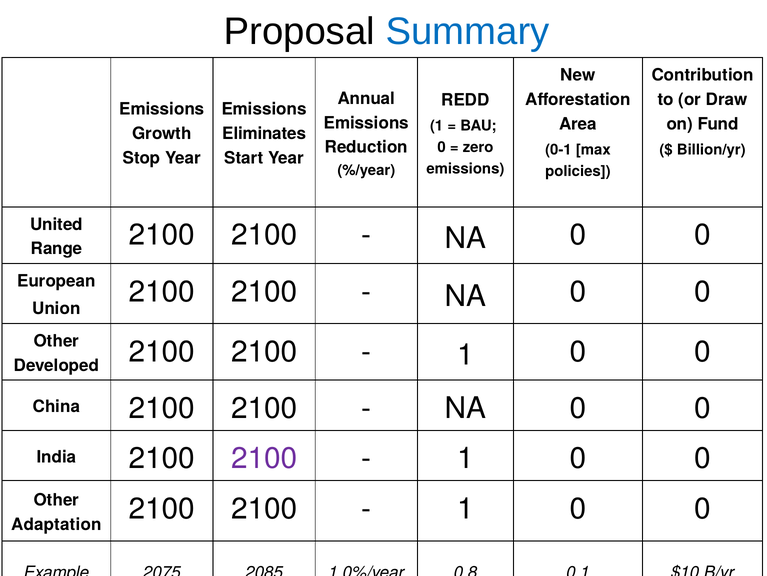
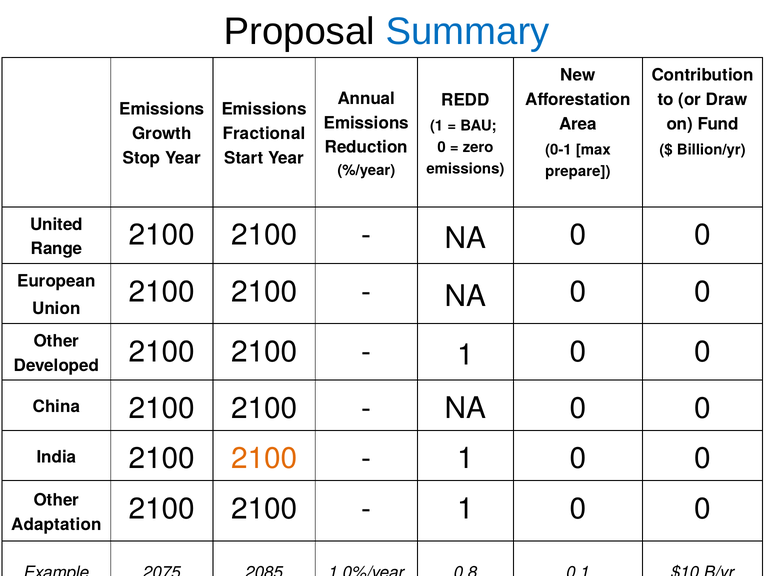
Eliminates: Eliminates -> Fractional (264, 133)
policies: policies -> prepare (578, 171)
2100 colour: purple -> orange (264, 458)
